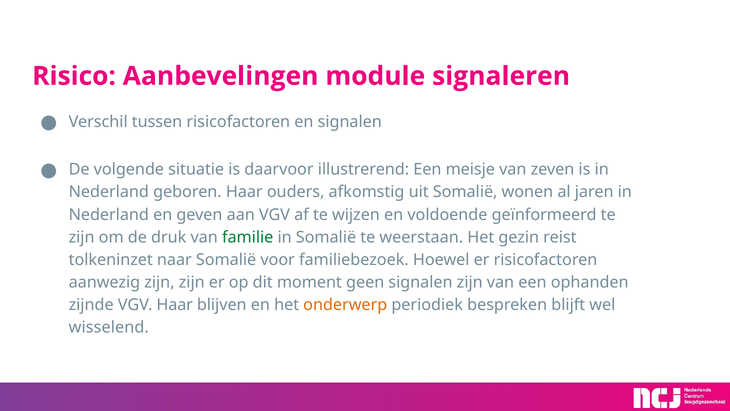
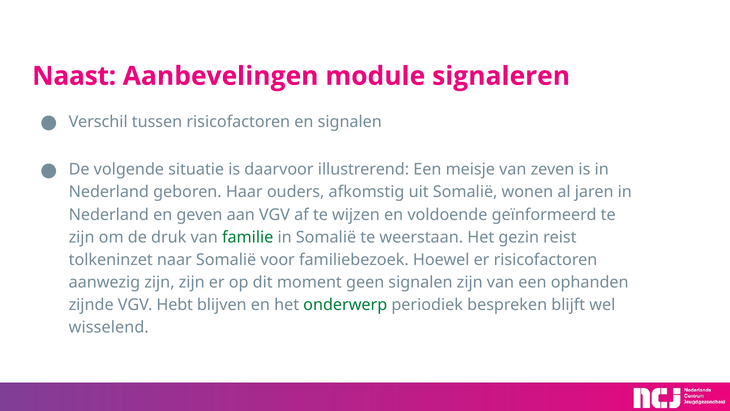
Risico: Risico -> Naast (74, 76)
VGV Haar: Haar -> Hebt (175, 305)
onderwerp colour: orange -> green (345, 305)
